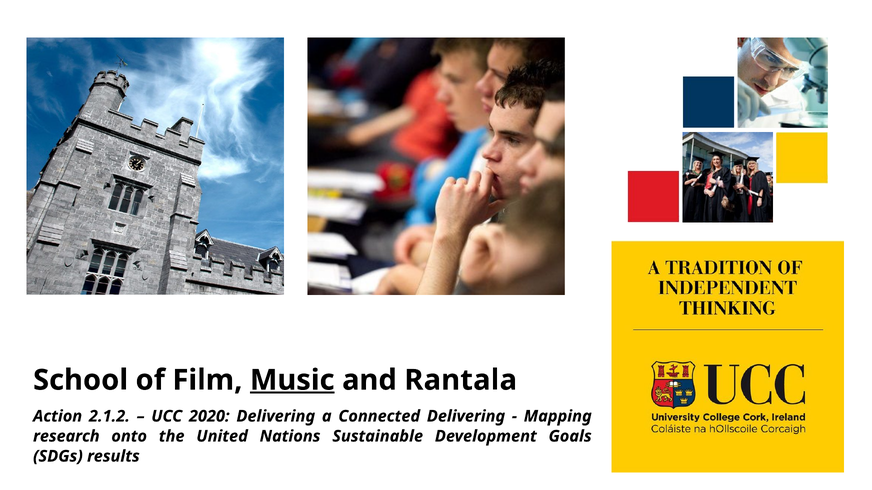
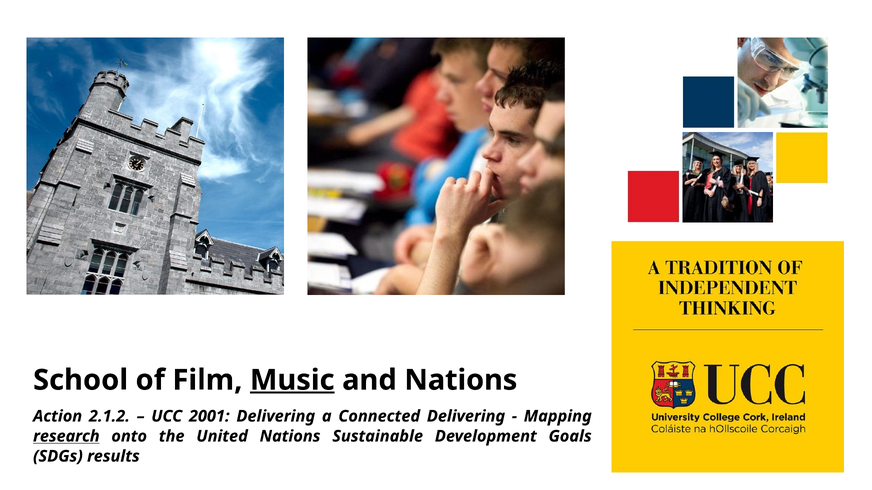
and Rantala: Rantala -> Nations (461, 380)
2020: 2020 -> 2001 (209, 417)
research underline: none -> present (66, 437)
